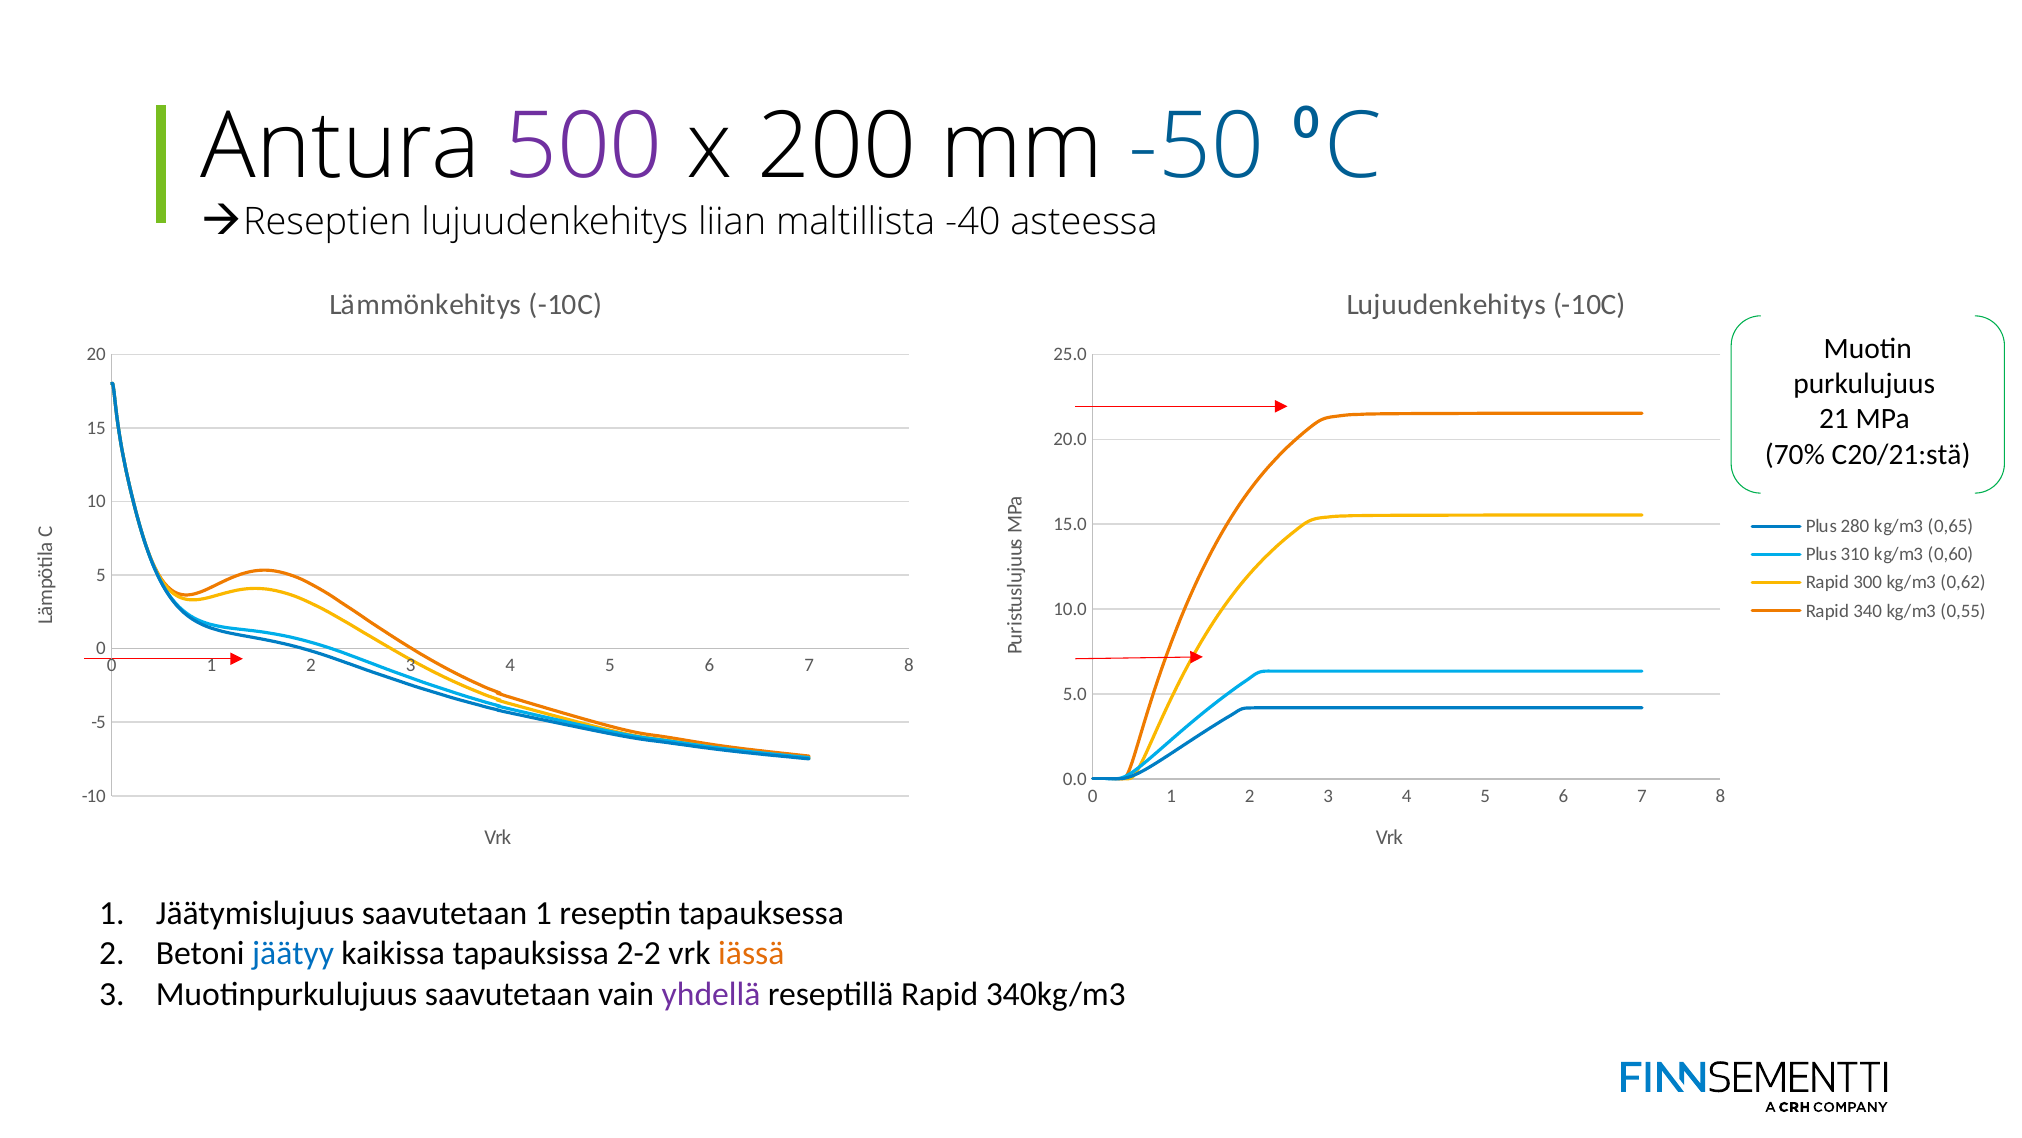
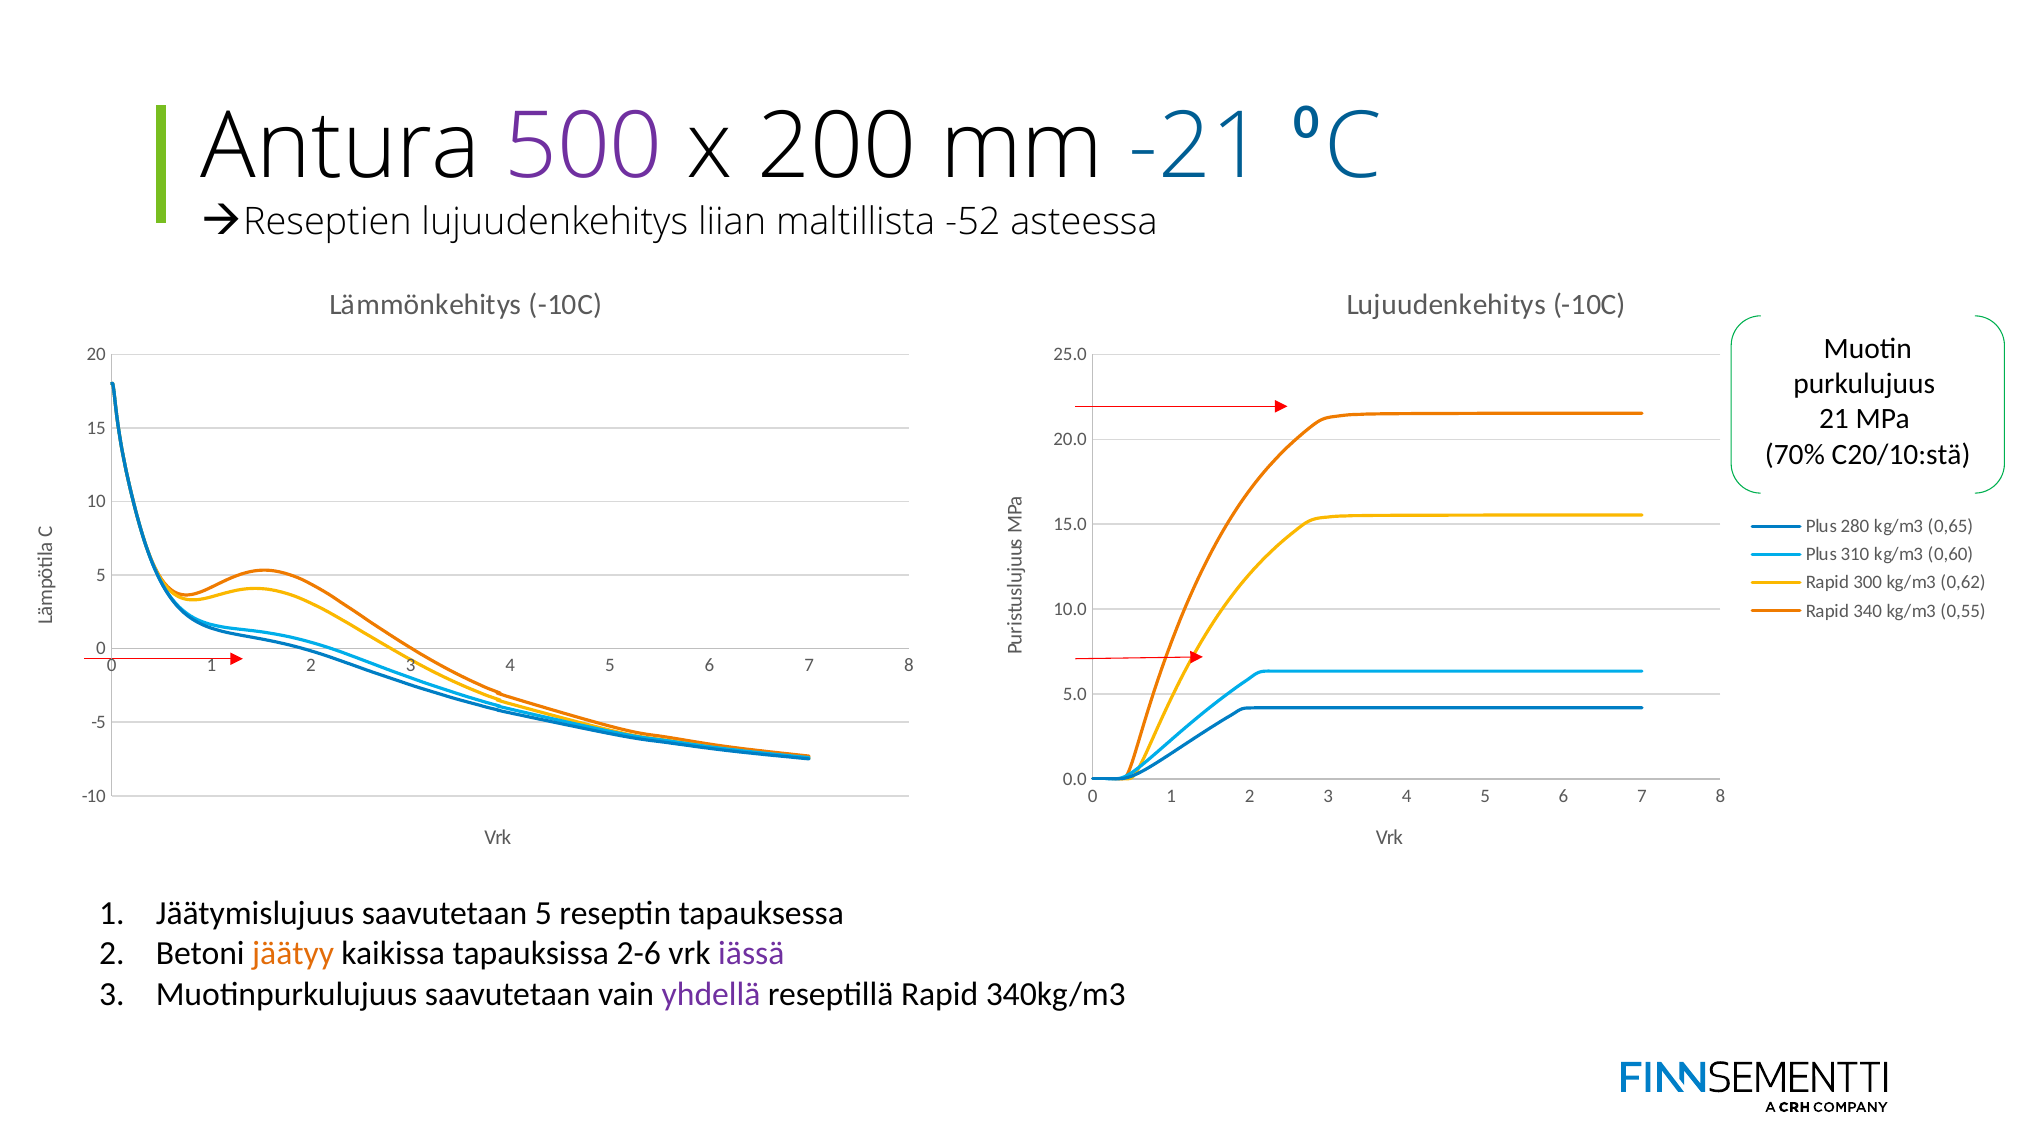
-50: -50 -> -21 (1196, 147)
-40: -40 -> -52 (973, 222)
C20/21:stä: C20/21:stä -> C20/10:stä (1901, 454)
saavutetaan 1: 1 -> 5 (543, 913)
jäätyy colour: blue -> orange (293, 953)
2-2: 2-2 -> 2-6 (639, 953)
iässä colour: orange -> purple (751, 953)
